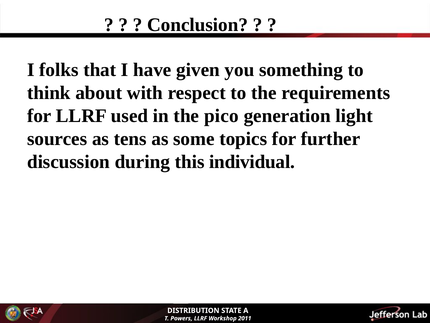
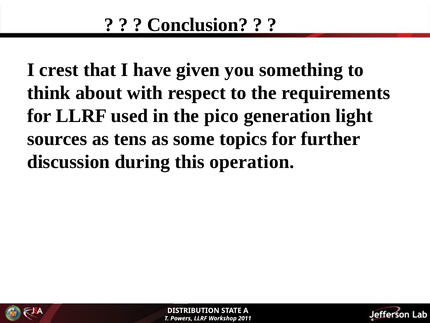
folks: folks -> crest (59, 70)
individual: individual -> operation (252, 162)
